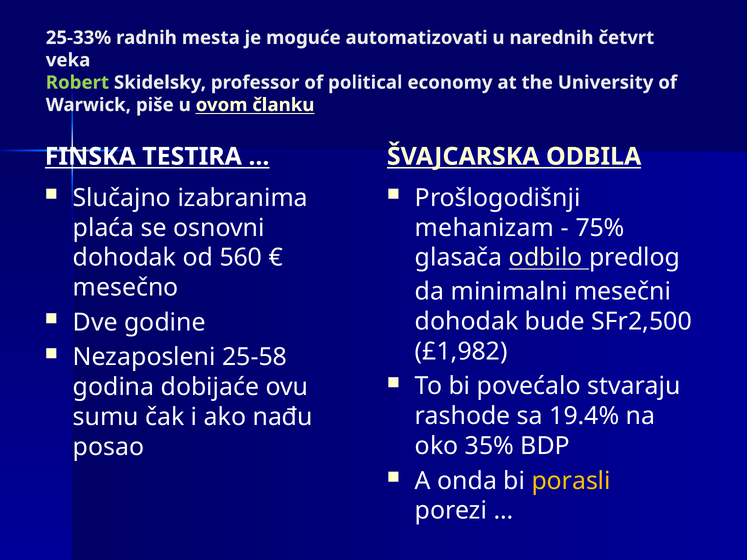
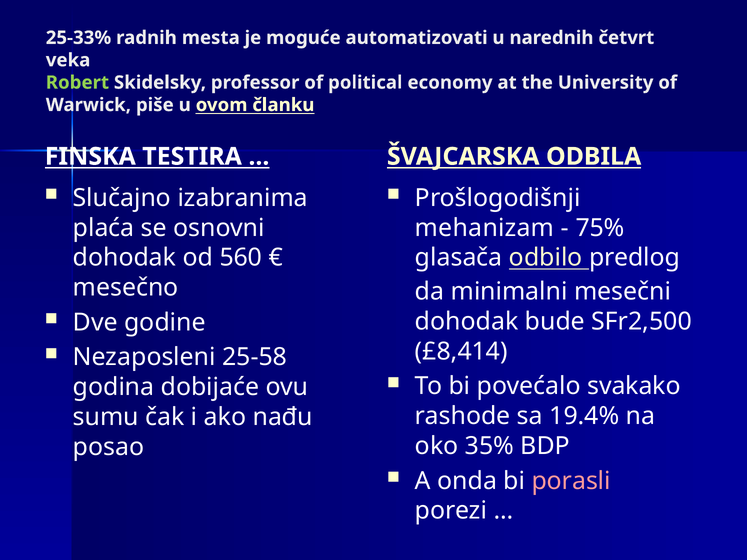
£1,982: £1,982 -> £8,414 (461, 352)
stvaraju: stvaraju -> svakako (634, 386)
porasli colour: yellow -> pink (571, 481)
